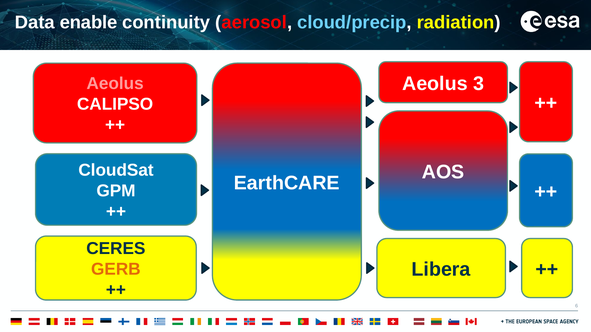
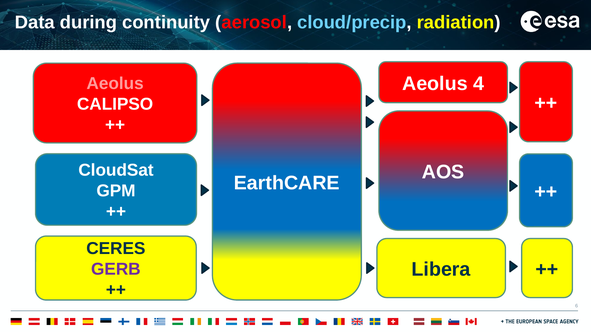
enable: enable -> during (88, 22)
3: 3 -> 4 (479, 83)
GERB colour: orange -> purple (116, 269)
